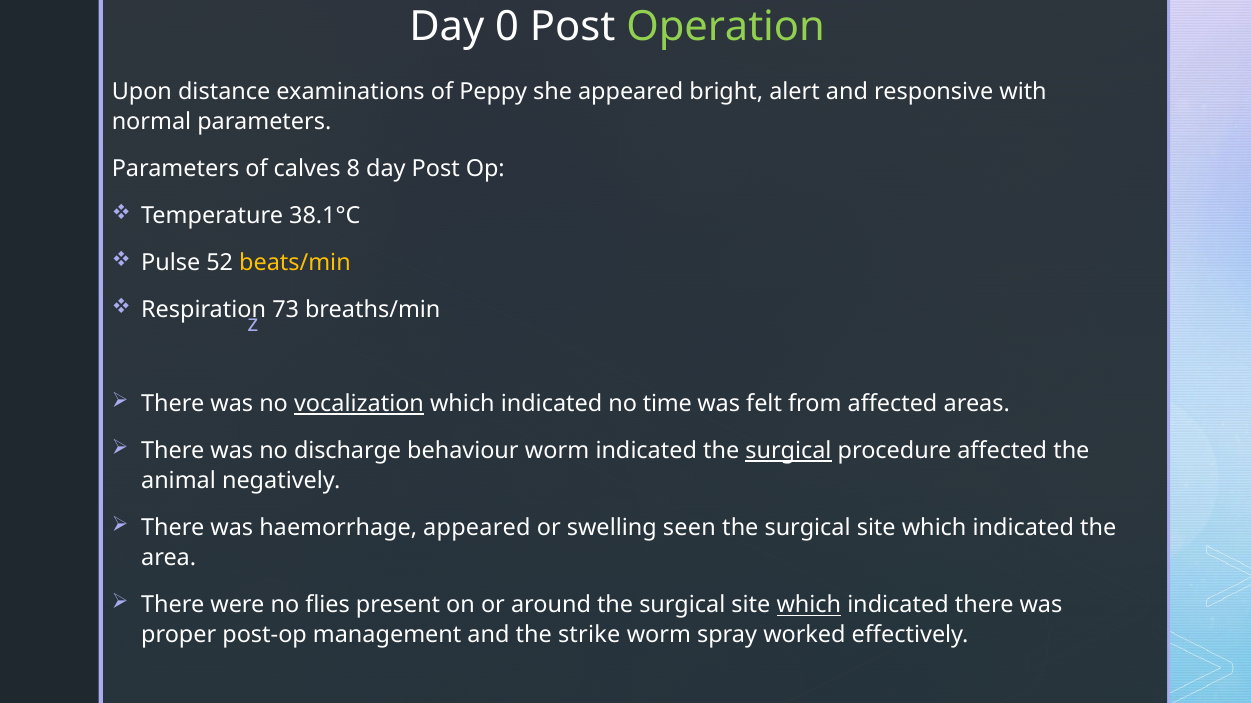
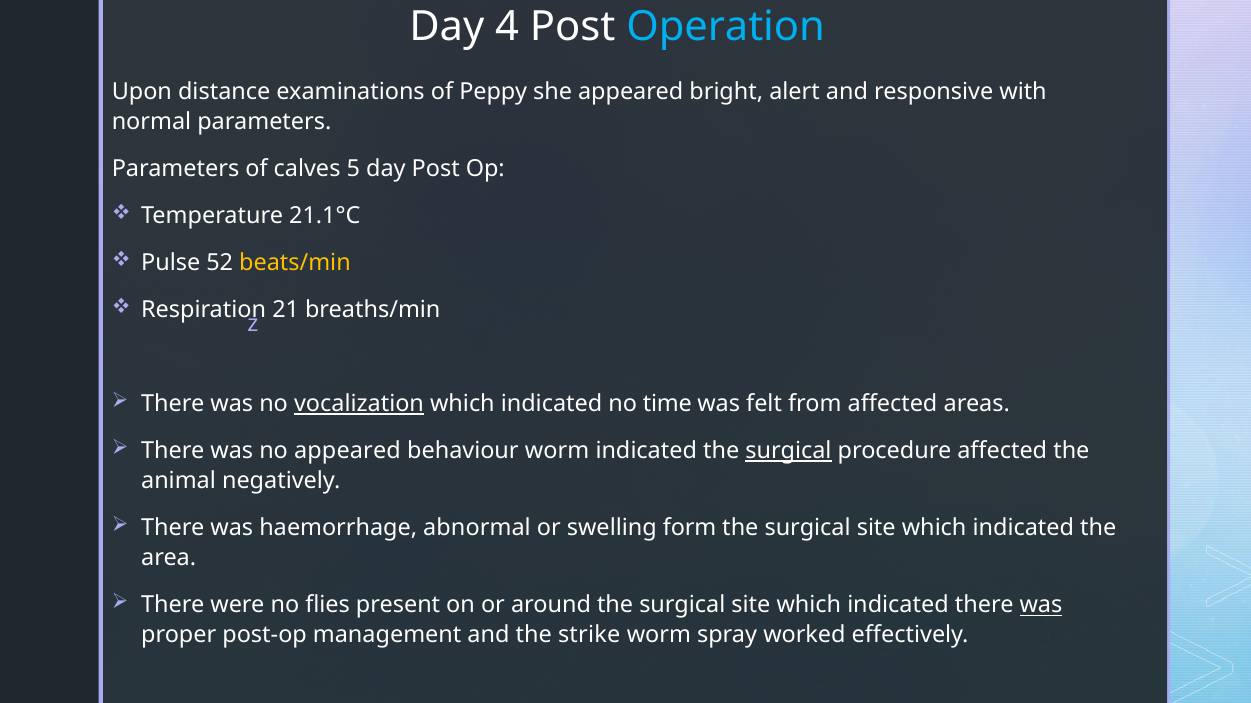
0: 0 -> 4 (507, 27)
Operation colour: light green -> light blue (726, 27)
8: 8 -> 5 (353, 169)
38.1°C: 38.1°C -> 21.1°C (325, 216)
73: 73 -> 21 (286, 310)
no discharge: discharge -> appeared (347, 451)
haemorrhage appeared: appeared -> abnormal (477, 529)
seen: seen -> form (690, 529)
which underline: present -> none (809, 606)
was underline: none -> present (1041, 606)
